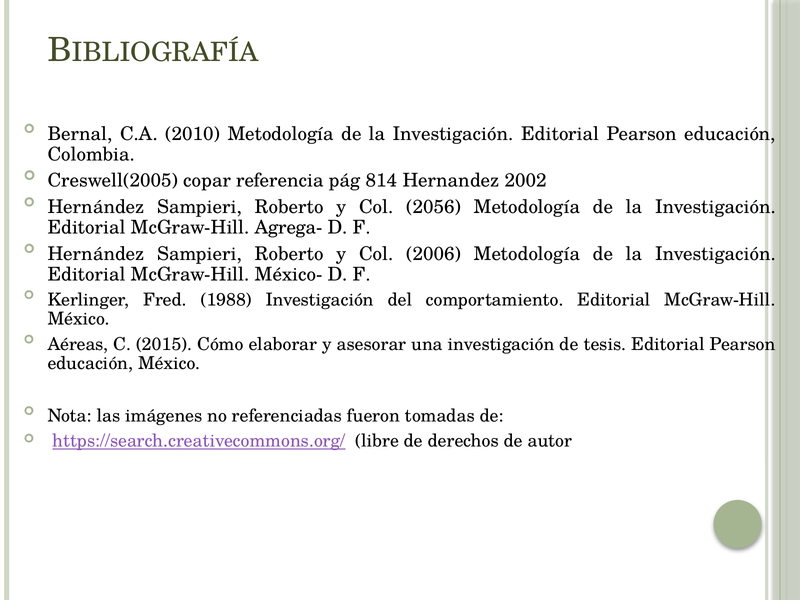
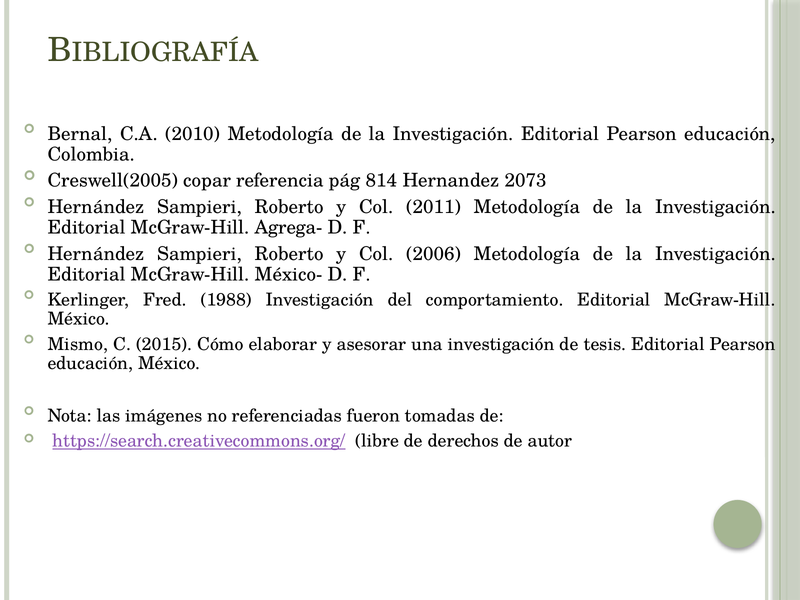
2002: 2002 -> 2073 (526, 181)
2056: 2056 -> 2011 (434, 207)
Aéreas: Aéreas -> Mismo (78, 344)
